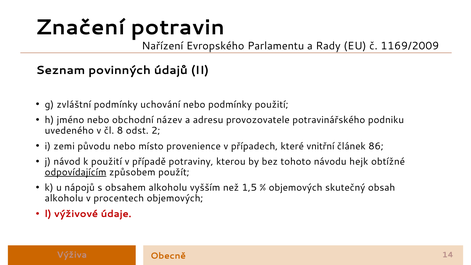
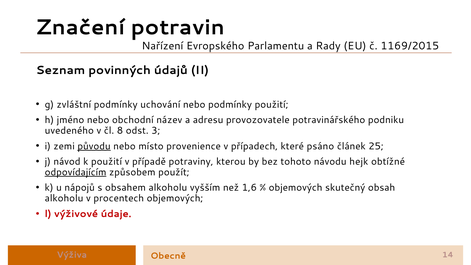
1169/2009: 1169/2009 -> 1169/2015 (410, 46)
2: 2 -> 3 (156, 131)
původu underline: none -> present (94, 146)
vnitřní: vnitřní -> psáno (320, 146)
86: 86 -> 25 (376, 146)
1,5: 1,5 -> 1,6 (249, 188)
